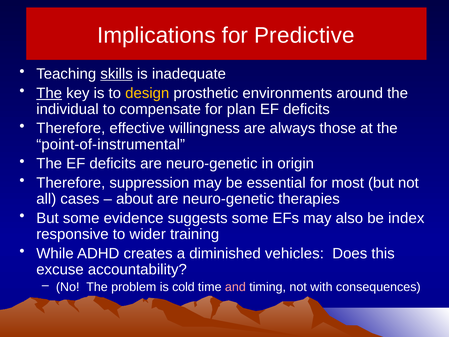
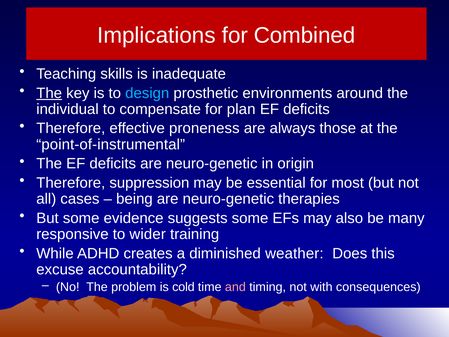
Predictive: Predictive -> Combined (305, 35)
skills underline: present -> none (117, 74)
design colour: yellow -> light blue (147, 93)
willingness: willingness -> proneness (204, 128)
about: about -> being (134, 199)
index: index -> many (406, 218)
vehicles: vehicles -> weather (294, 253)
